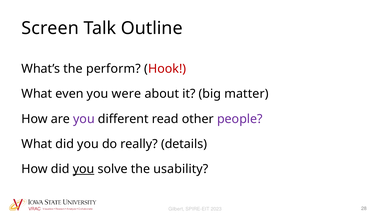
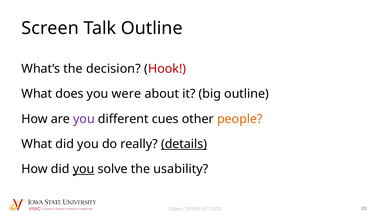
perform: perform -> decision (113, 69)
even: even -> does (69, 94)
big matter: matter -> outline (247, 94)
read: read -> cues (165, 119)
people colour: purple -> orange (240, 119)
details underline: none -> present (184, 144)
